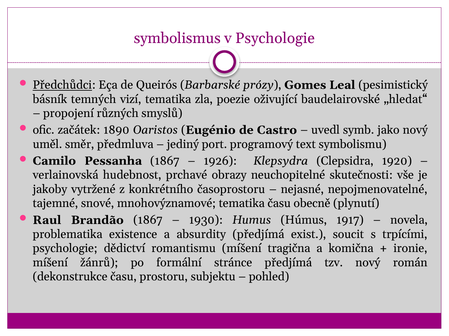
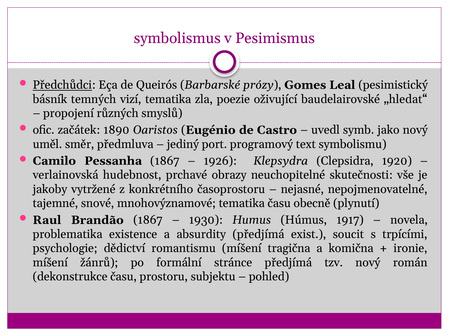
v Psychologie: Psychologie -> Pesimismus (275, 38)
